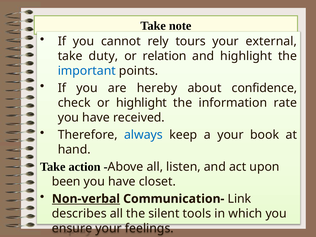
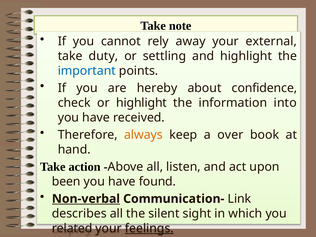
tours: tours -> away (191, 41)
relation: relation -> settling (164, 56)
rate: rate -> into (285, 103)
always colour: blue -> orange (143, 135)
a your: your -> over (230, 135)
closet: closet -> found (157, 182)
tools: tools -> sight (197, 214)
ensure: ensure -> related (72, 228)
feelings underline: none -> present (149, 228)
